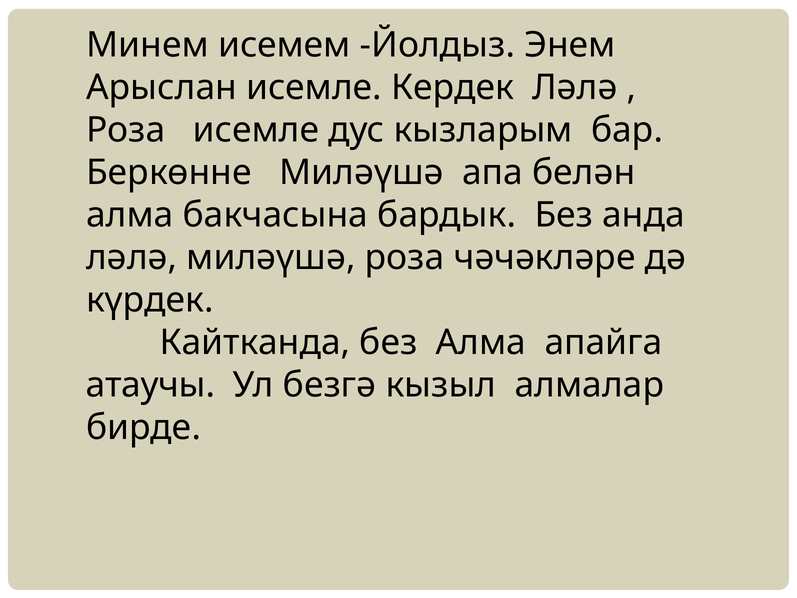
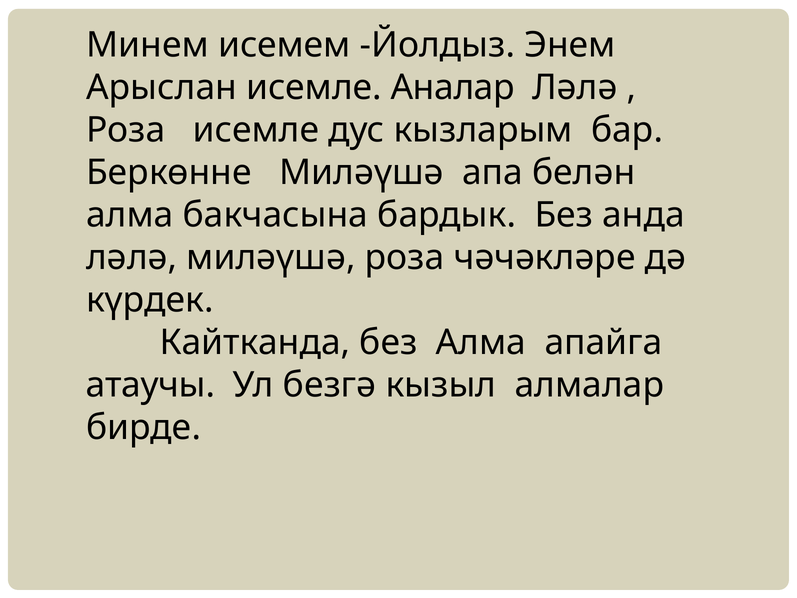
Кердек: Кердек -> Аналар (453, 87)
